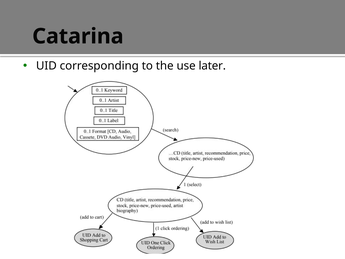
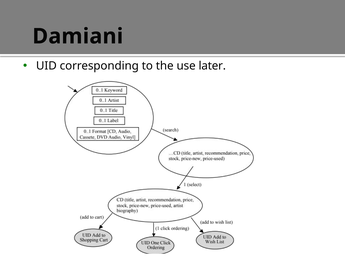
Catarina: Catarina -> Damiani (78, 36)
